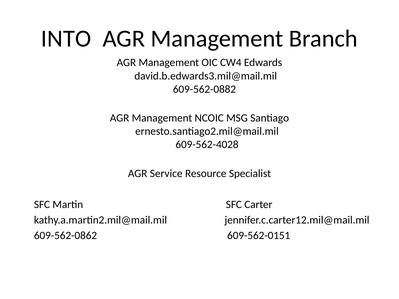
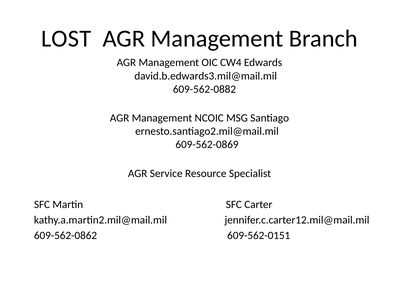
INTO: INTO -> LOST (66, 39)
609-562-4028: 609-562-4028 -> 609-562-0869 (207, 145)
